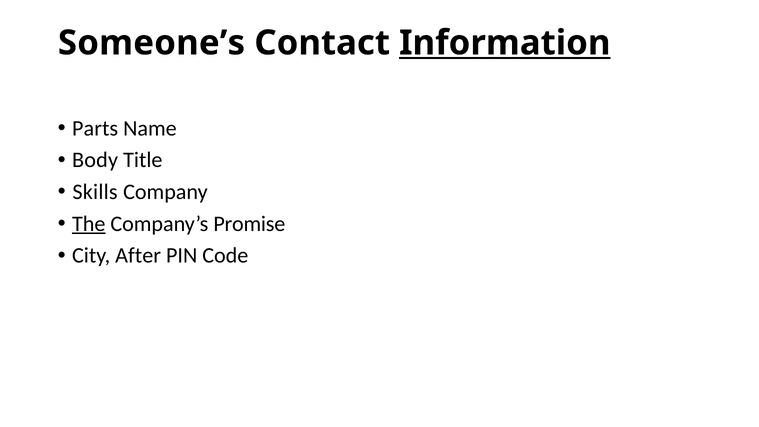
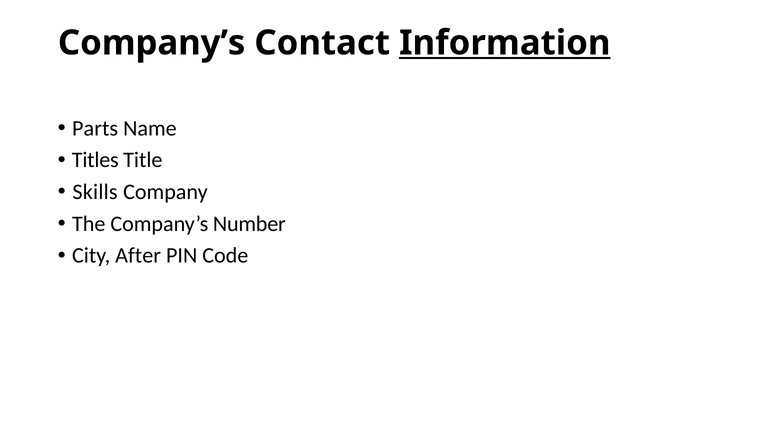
Someone’s: Someone’s -> Company’s (152, 43)
Body: Body -> Titles (95, 160)
The underline: present -> none (89, 224)
Promise: Promise -> Number (249, 224)
